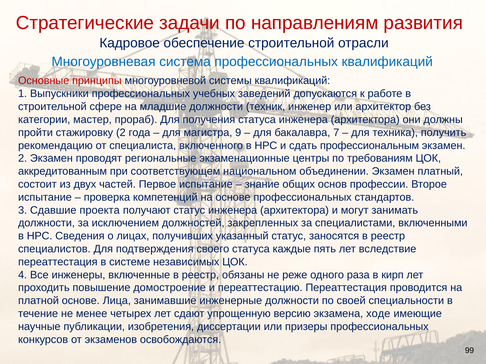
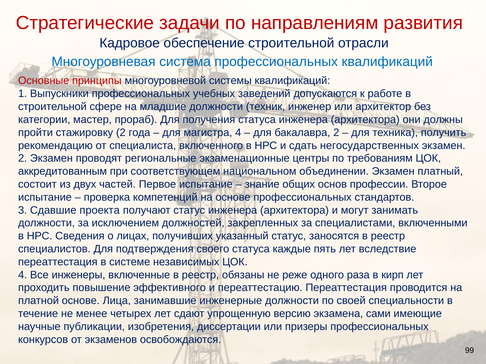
магистра 9: 9 -> 4 (238, 133)
бакалавра 7: 7 -> 2 (336, 133)
профессиональным: профессиональным -> негосударственных (369, 146)
домостроение: домостроение -> эффективного (170, 288)
ходе: ходе -> сами (378, 314)
